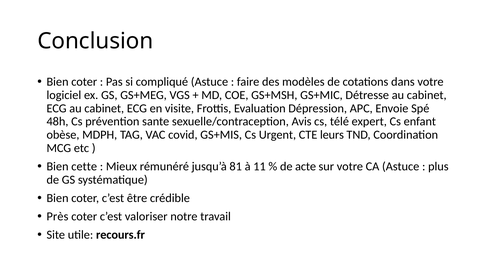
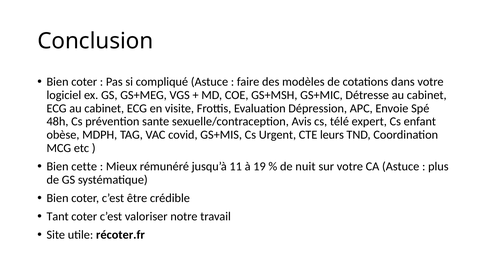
81: 81 -> 11 (236, 166)
11: 11 -> 19 (260, 166)
acte: acte -> nuit (305, 166)
Près: Près -> Tant (58, 216)
recours.fr: recours.fr -> récoter.fr (120, 234)
